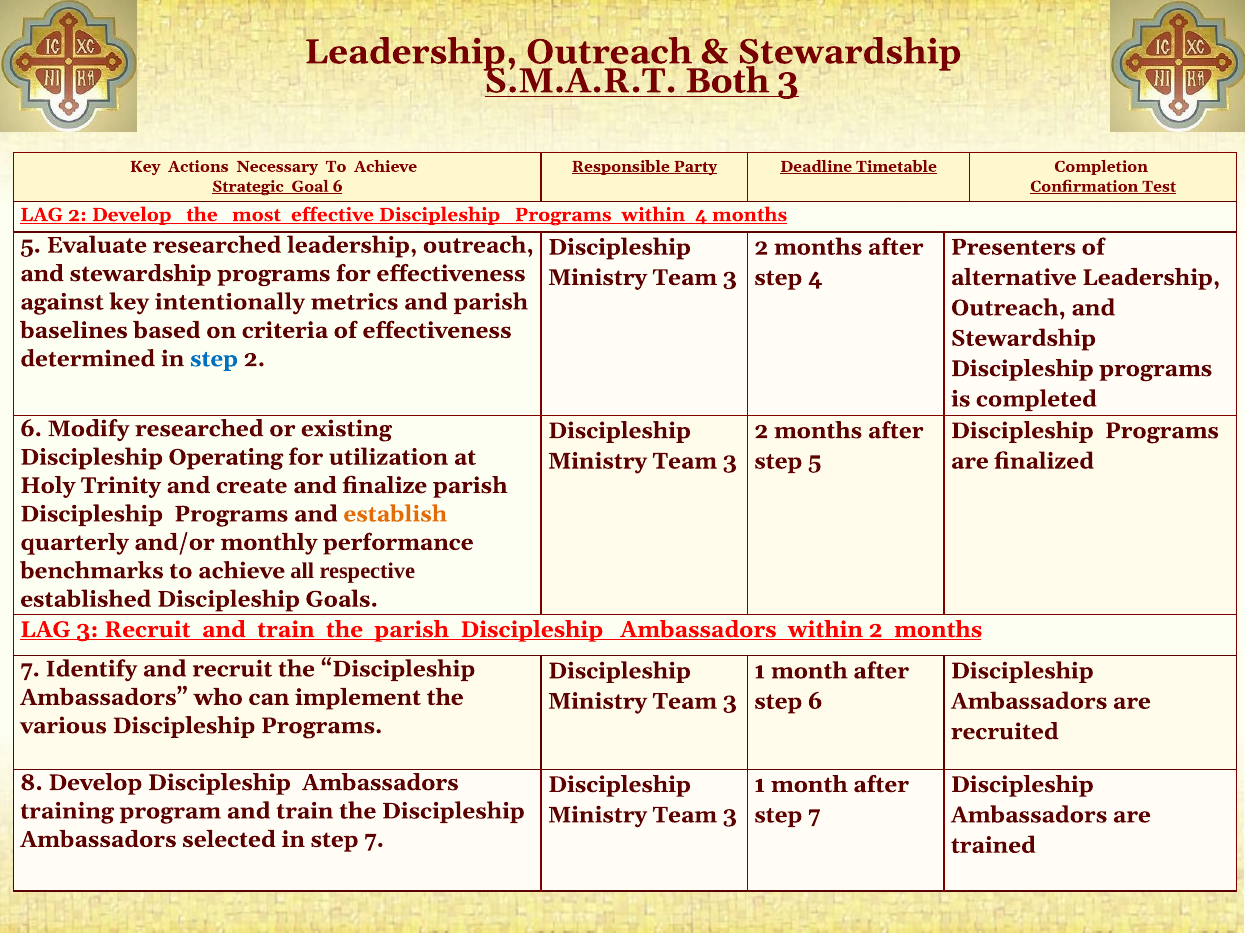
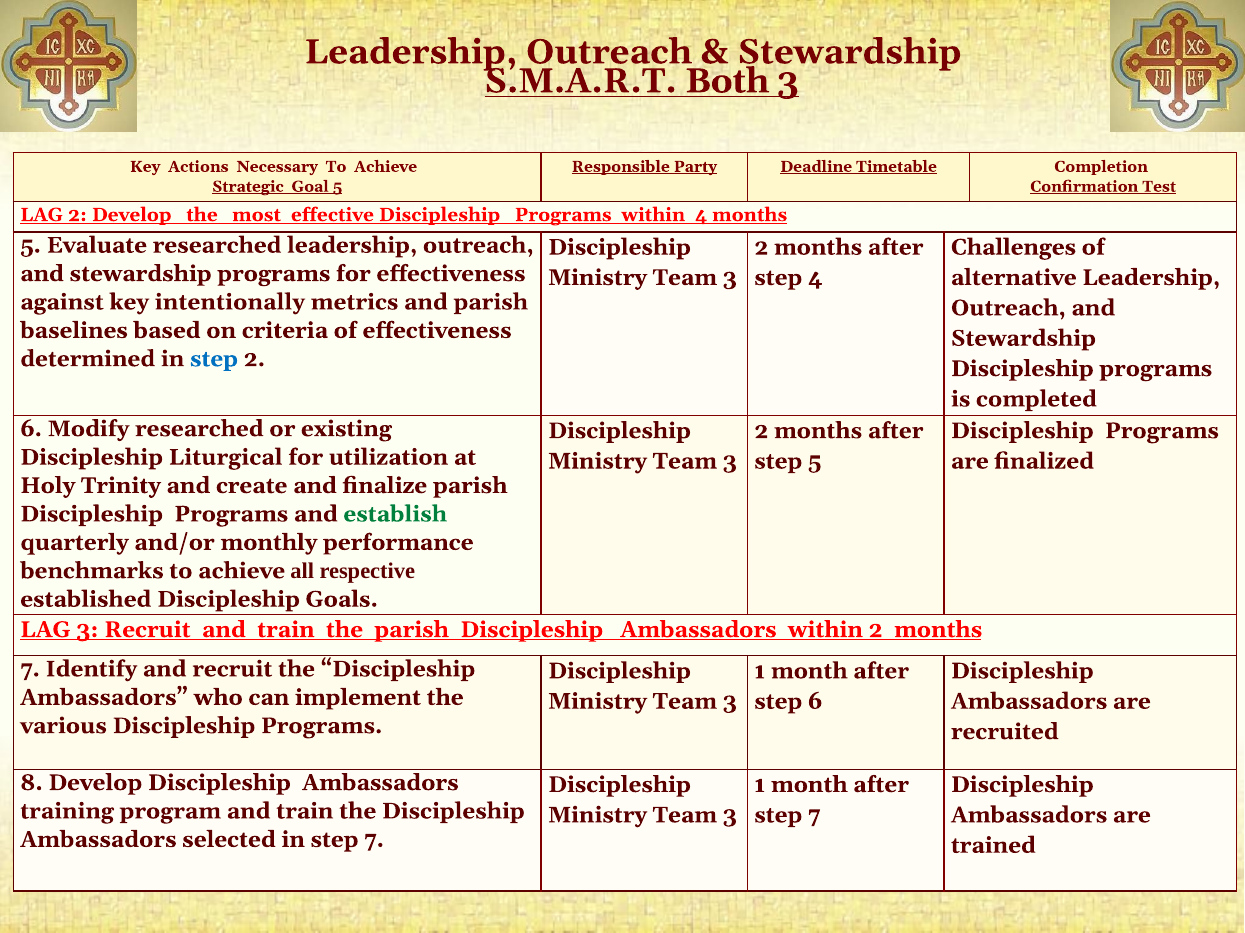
Goal 6: 6 -> 5 (337, 187)
Presenters: Presenters -> Challenges (1013, 247)
Operating: Operating -> Liturgical (226, 458)
establish colour: orange -> green (395, 514)
